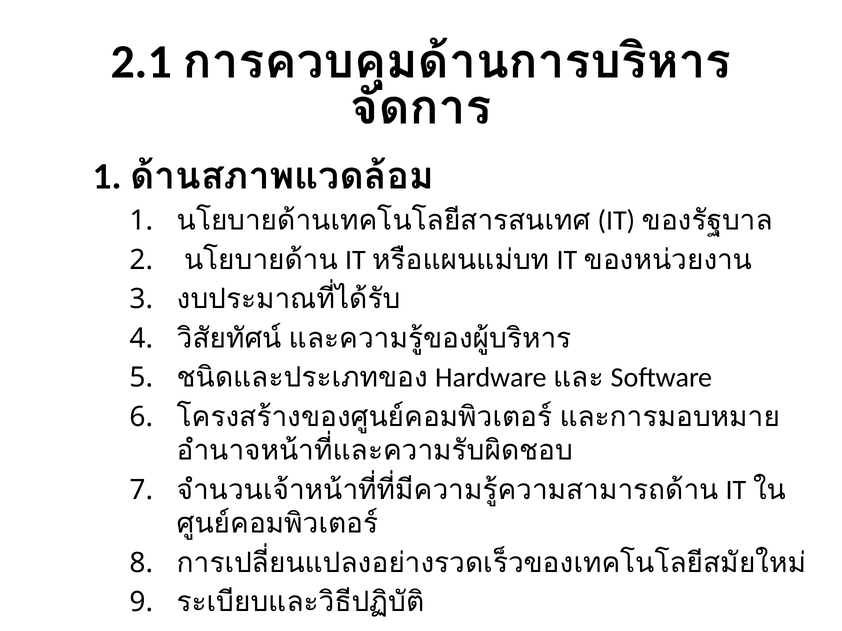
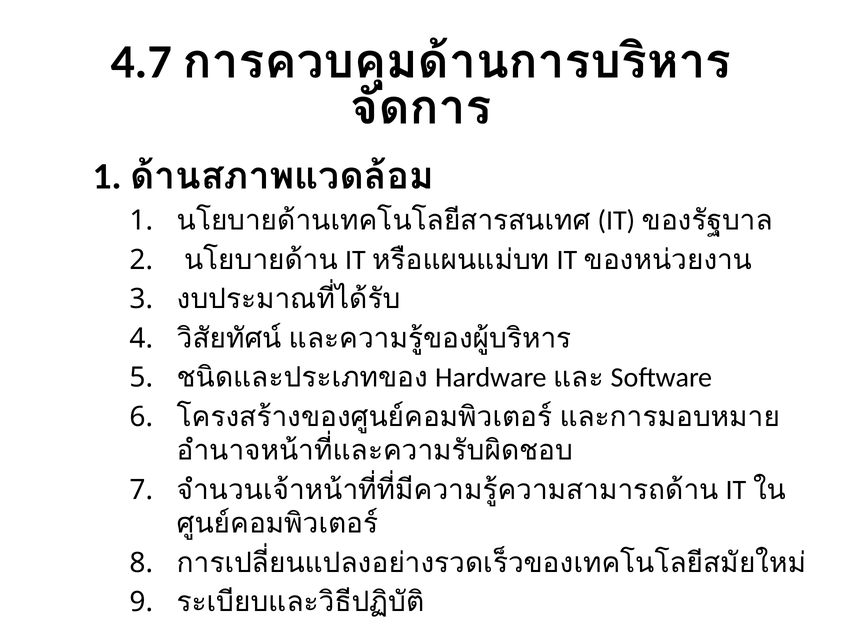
2.1: 2.1 -> 4.7 (141, 62)
